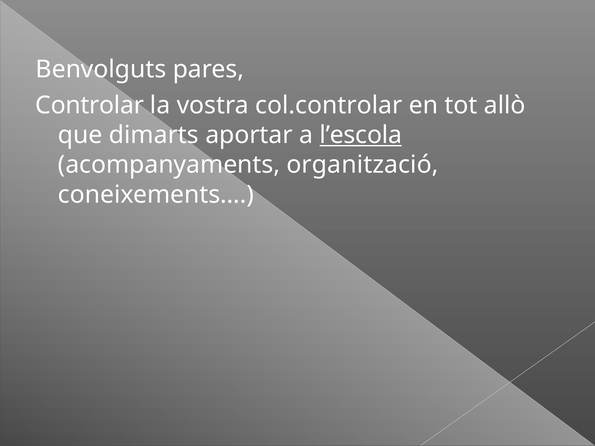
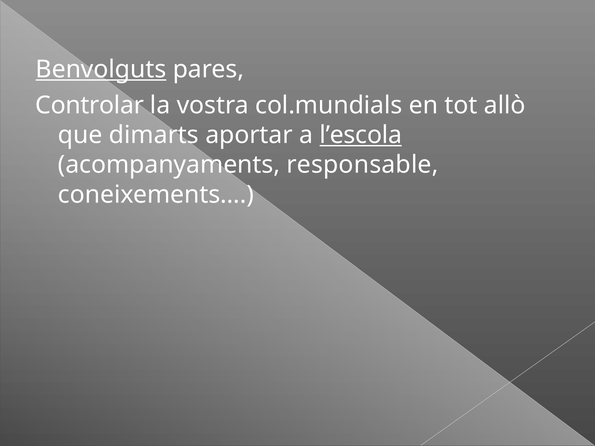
Benvolguts underline: none -> present (101, 69)
col.controlar: col.controlar -> col.mundials (329, 105)
organització: organització -> responsable (362, 165)
